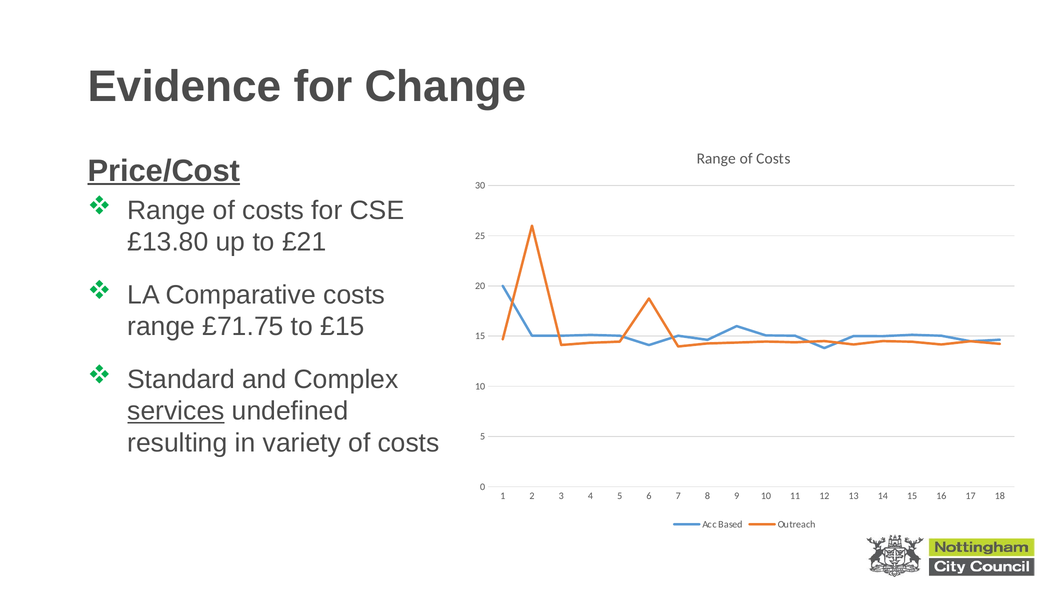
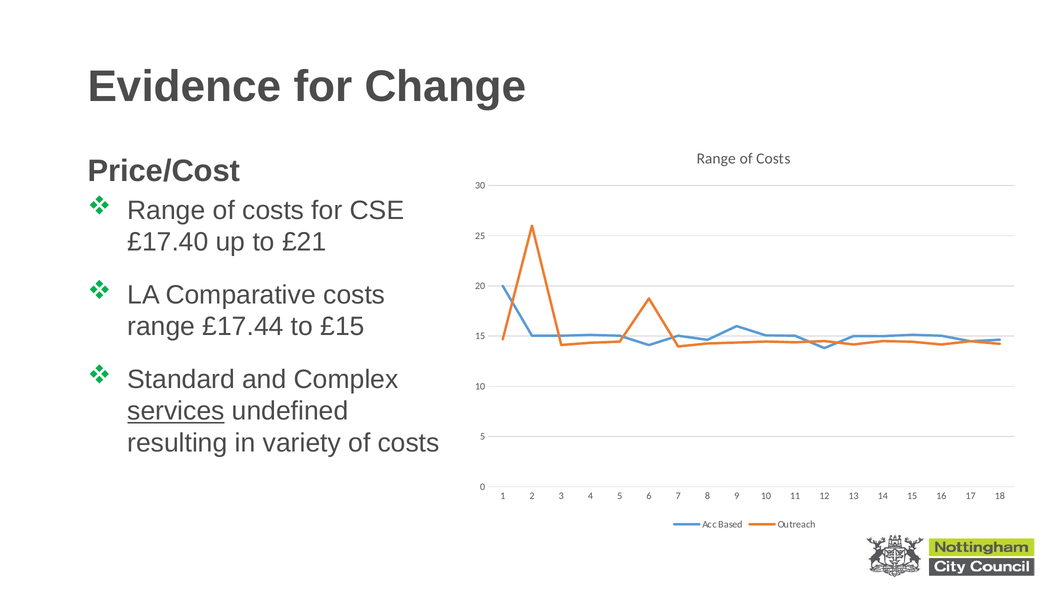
Price/Cost underline: present -> none (164, 171)
£13.80: £13.80 -> £17.40 (168, 242)
£71.75: £71.75 -> £17.44 (243, 327)
